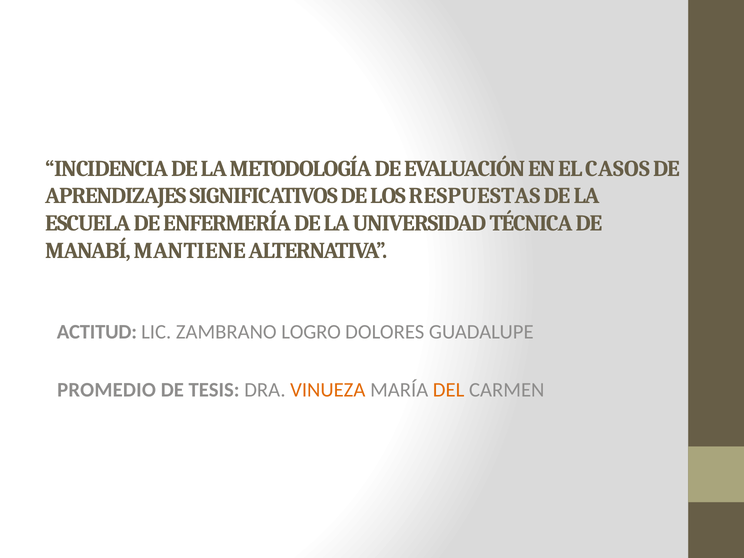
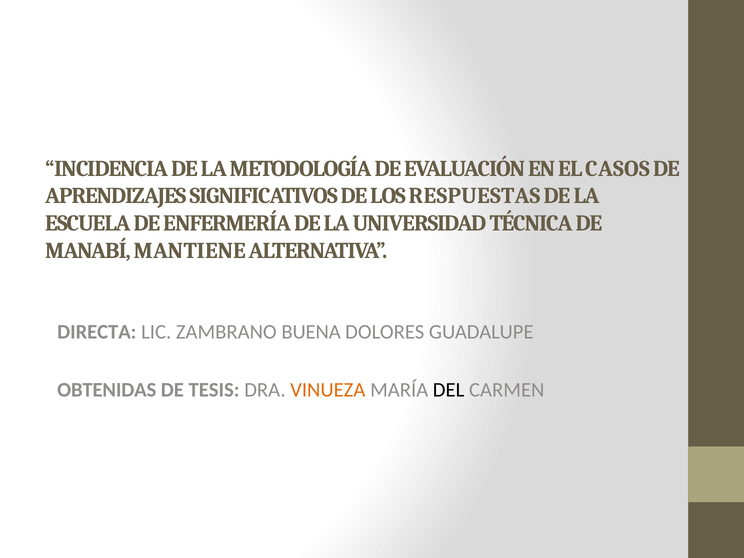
ACTITUD: ACTITUD -> DIRECTA (97, 332)
LOGRO: LOGRO -> BUENA (311, 332)
PROMEDIO: PROMEDIO -> OBTENIDAS (107, 390)
DEL colour: orange -> black (449, 390)
